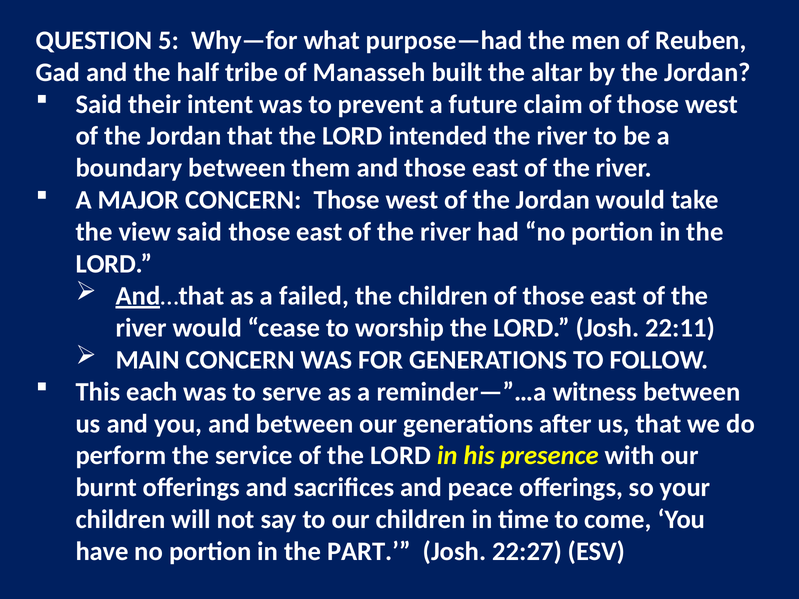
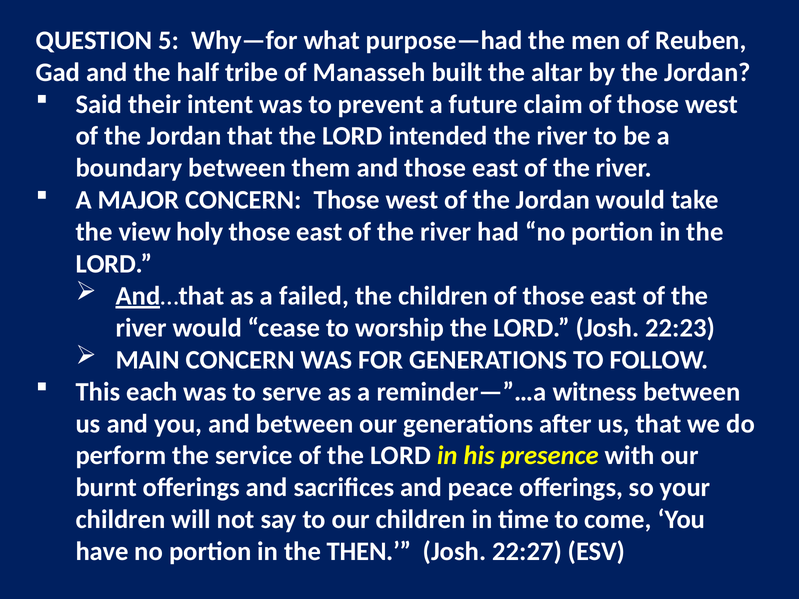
view said: said -> holy (200, 232)
22:11: 22:11 -> 22:23 (680, 328)
PART: PART -> THEN (369, 552)
